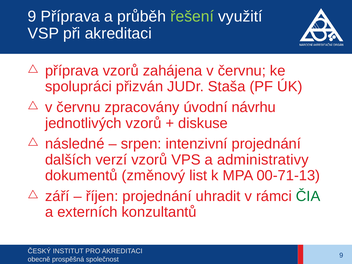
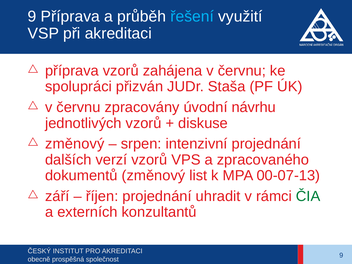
řešení colour: light green -> light blue (192, 16)
následné: následné -> změnový (75, 144)
administrativy: administrativy -> zpracovaného (263, 160)
00-71-13: 00-71-13 -> 00-07-13 (288, 176)
